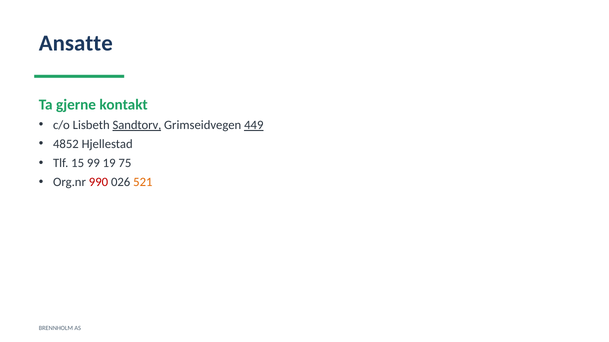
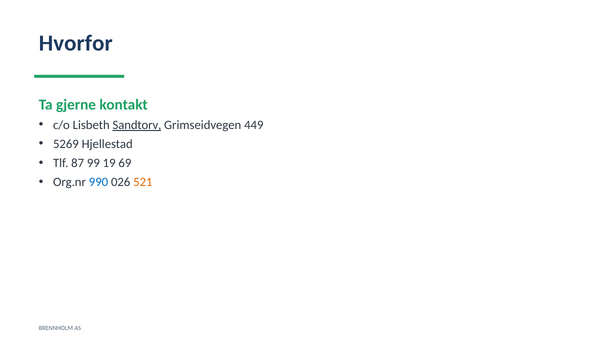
Ansatte: Ansatte -> Hvorfor (76, 43)
449 underline: present -> none (254, 125)
4852: 4852 -> 5269 (66, 144)
15: 15 -> 87 (78, 163)
75: 75 -> 69 (125, 163)
990 colour: red -> blue (98, 182)
